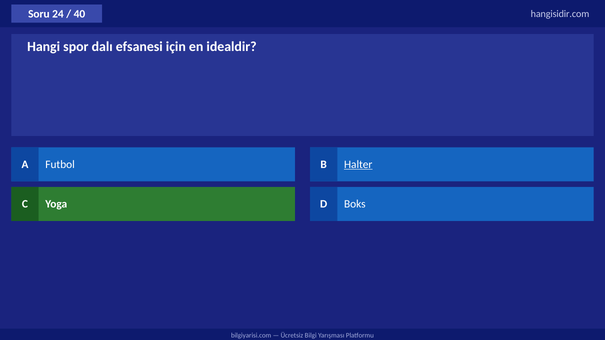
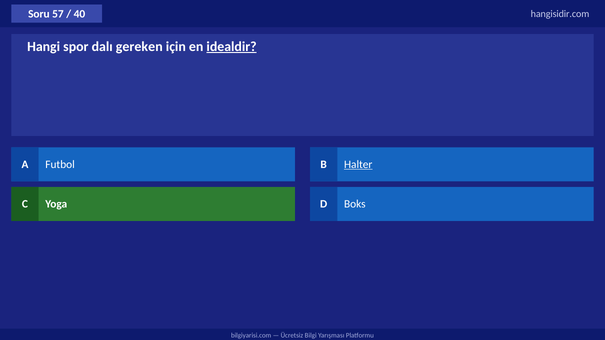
24: 24 -> 57 (58, 14)
efsanesi: efsanesi -> gereken (139, 47)
idealdir underline: none -> present (232, 47)
